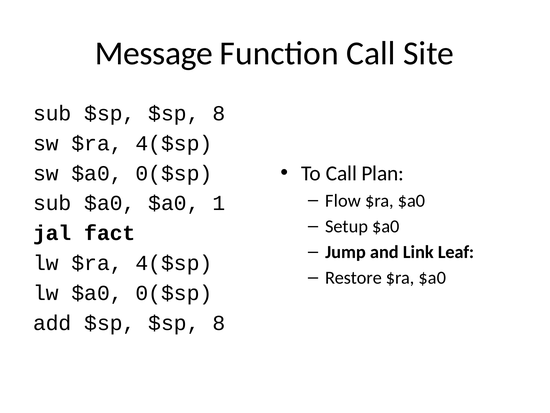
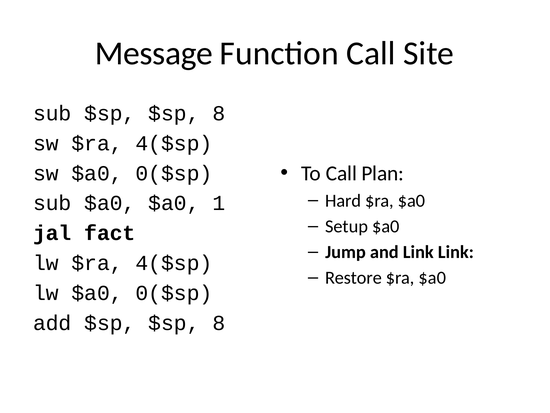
Flow: Flow -> Hard (343, 200)
Link Leaf: Leaf -> Link (456, 252)
